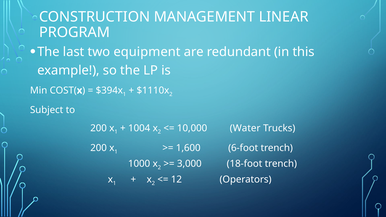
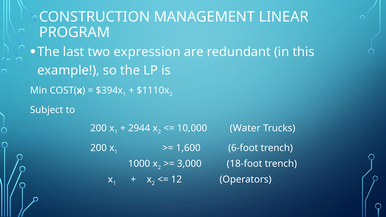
equipment: equipment -> expression (147, 52)
1004: 1004 -> 2944 (139, 128)
